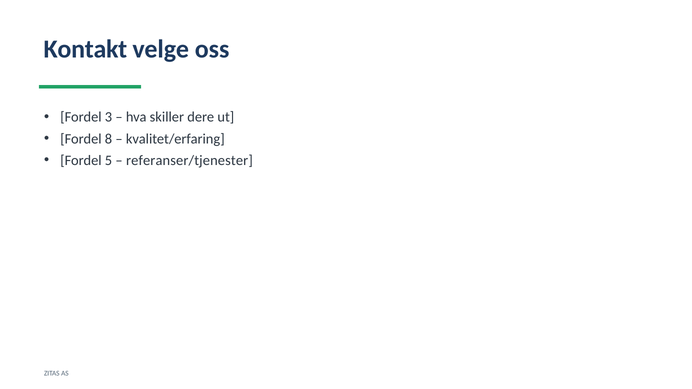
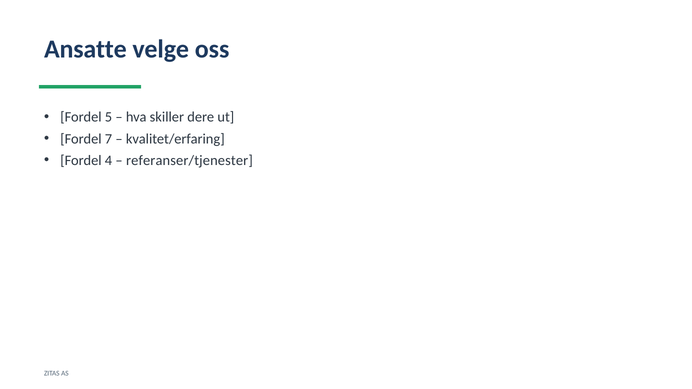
Kontakt: Kontakt -> Ansatte (85, 49)
3: 3 -> 5 (109, 117)
8: 8 -> 7 (109, 139)
5: 5 -> 4 (109, 160)
